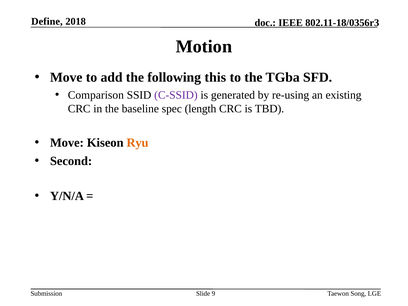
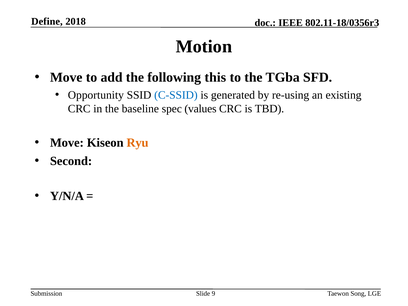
Comparison: Comparison -> Opportunity (96, 95)
C-SSID colour: purple -> blue (176, 95)
length: length -> values (201, 109)
